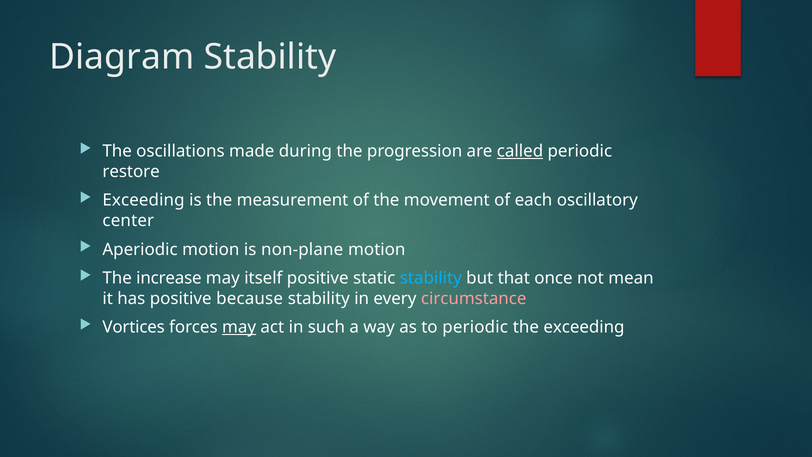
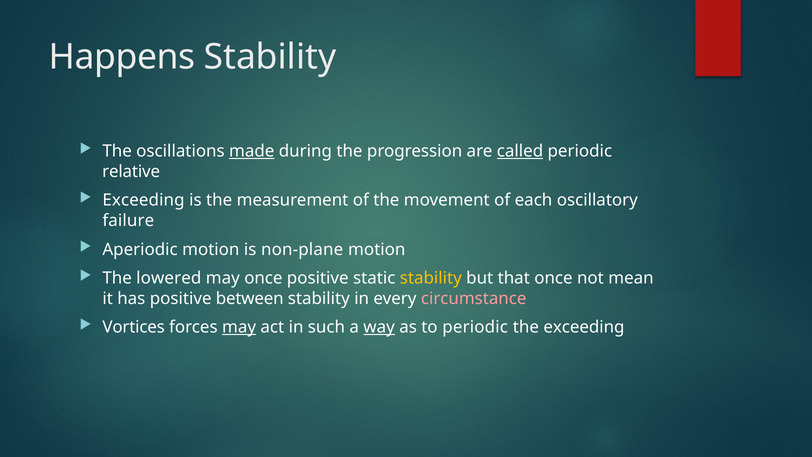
Diagram: Diagram -> Happens (122, 57)
made underline: none -> present (252, 151)
restore: restore -> relative (131, 171)
center: center -> failure (128, 221)
increase: increase -> lowered (169, 278)
may itself: itself -> once (263, 278)
stability colour: light blue -> yellow (431, 278)
because: because -> between (250, 298)
way underline: none -> present (379, 327)
